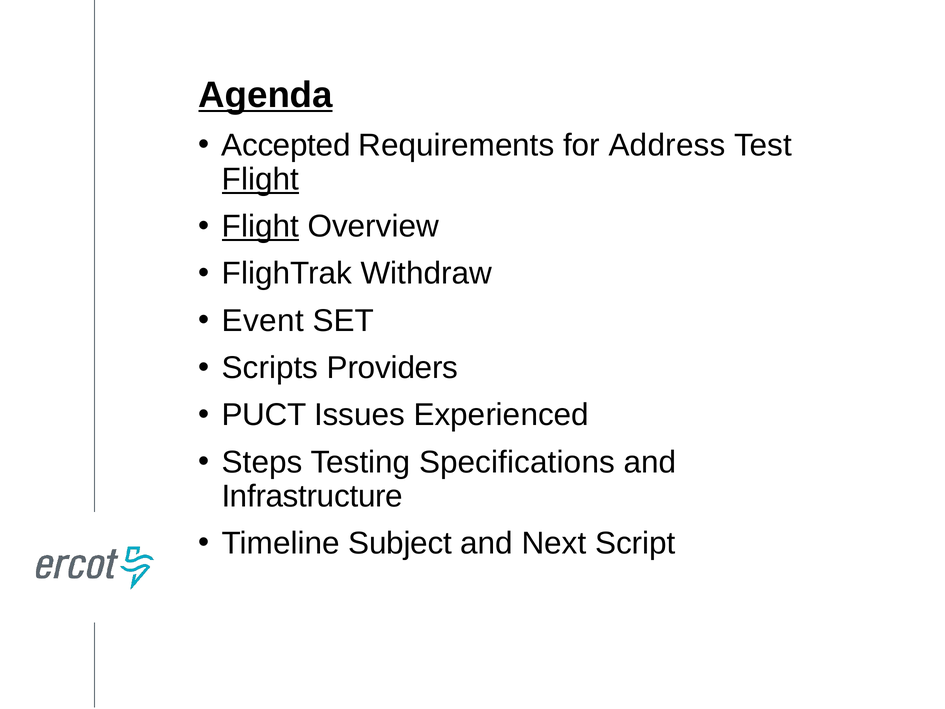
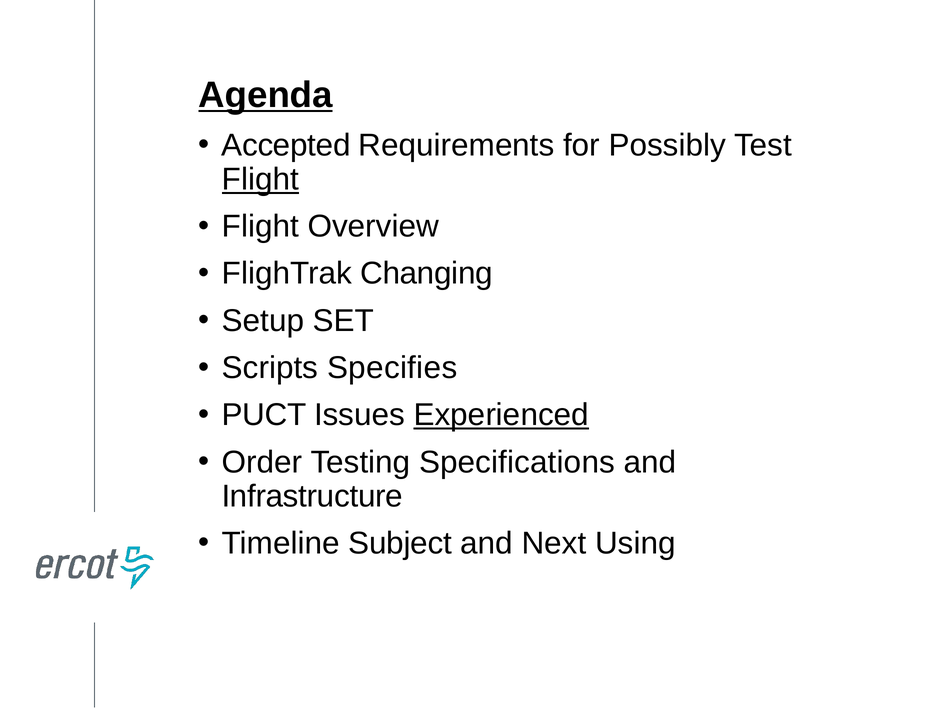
Address: Address -> Possibly (667, 145)
Flight underline: present -> none (260, 226)
Withdraw: Withdraw -> Changing (426, 273)
Event: Event -> Setup (263, 321)
Providers: Providers -> Specifies (392, 368)
Experienced underline: none -> present (501, 415)
Steps: Steps -> Order (262, 462)
Script: Script -> Using (635, 543)
